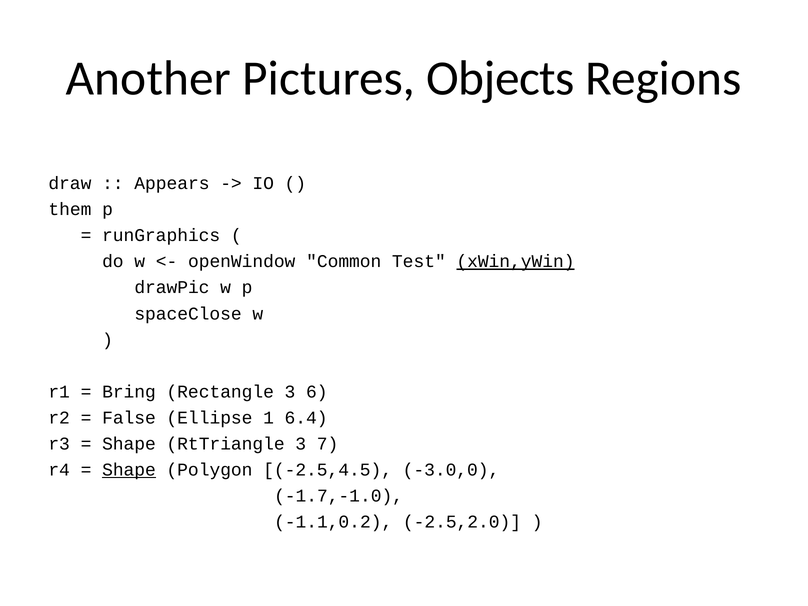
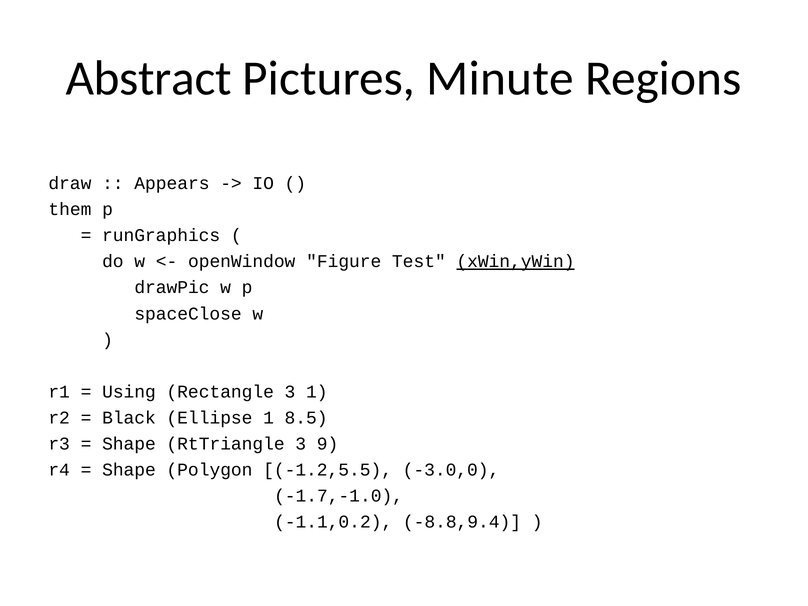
Another: Another -> Abstract (149, 78)
Objects: Objects -> Minute (500, 78)
Common: Common -> Figure (344, 262)
Bring: Bring -> Using (129, 392)
3 6: 6 -> 1 (317, 392)
False: False -> Black (129, 418)
6.4: 6.4 -> 8.5 (306, 418)
7: 7 -> 9 (328, 444)
Shape underline: present -> none (129, 470)
-2.5,4.5: -2.5,4.5 -> -1.2,5.5 (328, 470)
-2.5,2.0: -2.5,2.0 -> -8.8,9.4 (462, 522)
